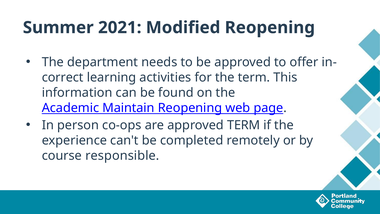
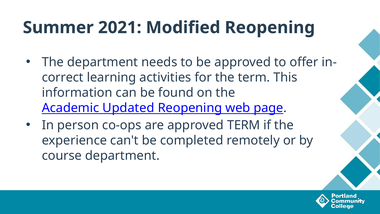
Maintain: Maintain -> Updated (128, 108)
course responsible: responsible -> department (122, 155)
